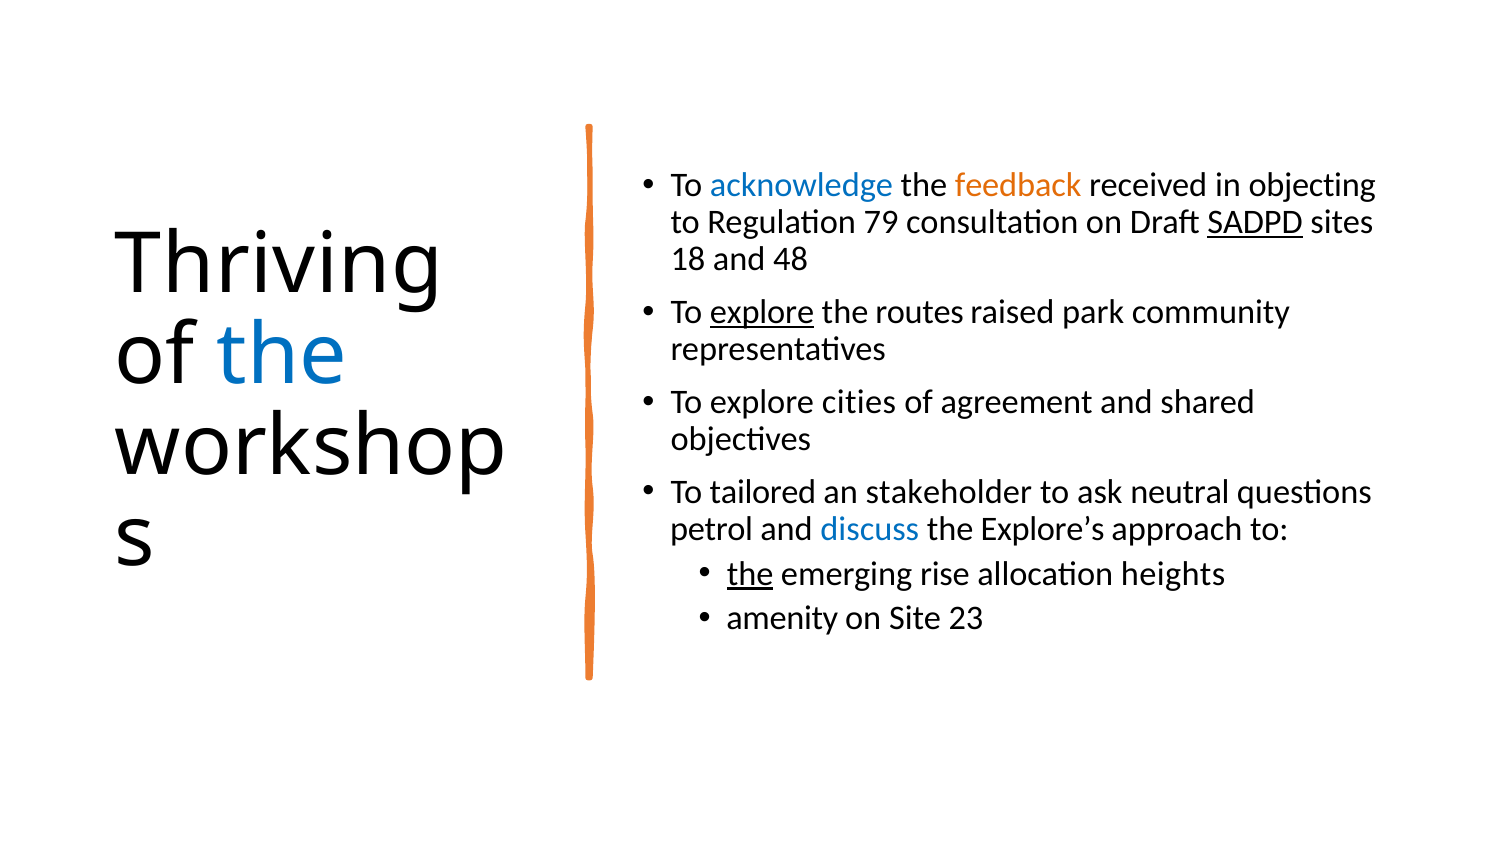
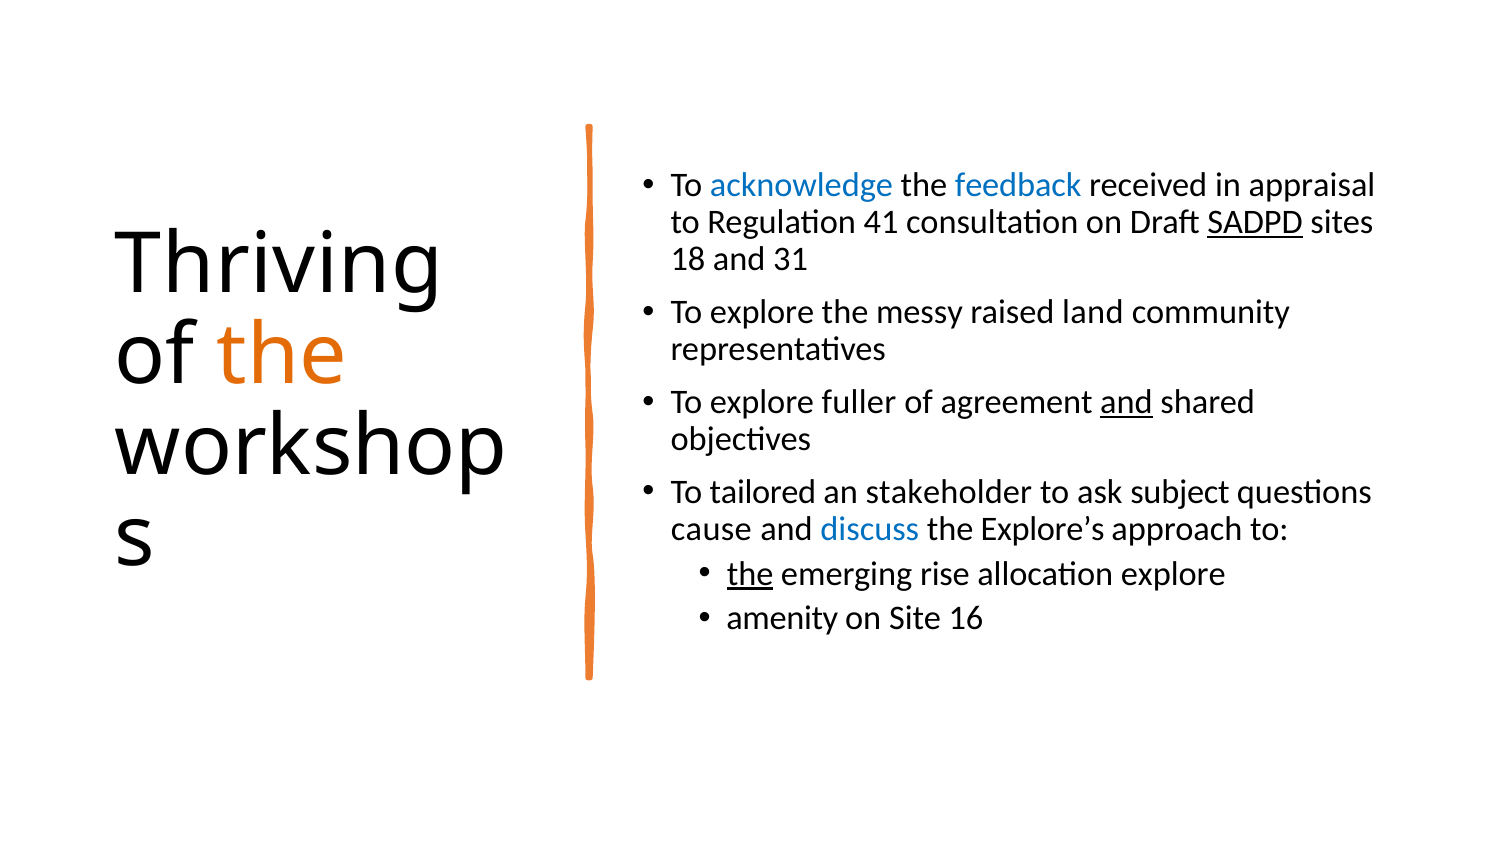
feedback colour: orange -> blue (1018, 185)
objecting: objecting -> appraisal (1312, 185)
79: 79 -> 41 (881, 222)
48: 48 -> 31 (791, 260)
explore underline: present -> none (762, 312)
routes: routes -> messy (919, 312)
park: park -> land (1093, 312)
the colour: blue -> orange (282, 356)
cities: cities -> fuller (859, 402)
and underline: none -> present (1126, 402)
neutral: neutral -> subject (1180, 492)
petrol: petrol -> cause (711, 529)
allocation heights: heights -> explore (1173, 574)
23: 23 -> 16 (966, 619)
